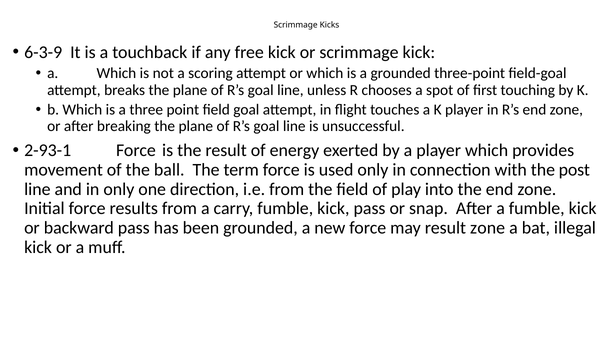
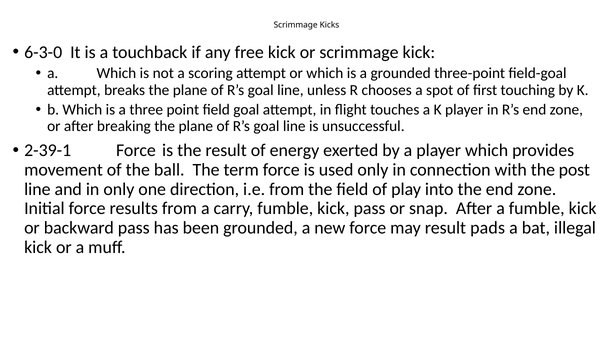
6-3-9: 6-3-9 -> 6-3-0 (43, 52)
2-93-1: 2-93-1 -> 2-39-1 (48, 150)
result zone: zone -> pads (488, 228)
